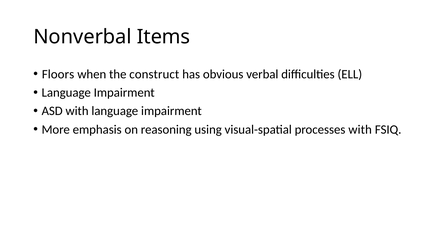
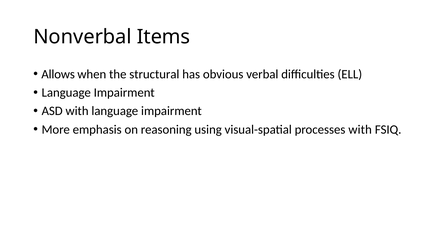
Floors: Floors -> Allows (58, 74)
construct: construct -> structural (154, 74)
